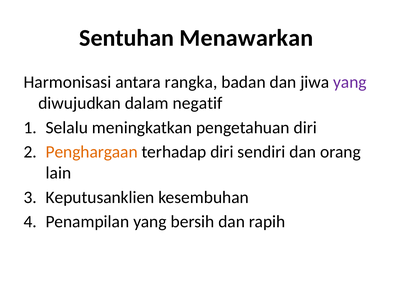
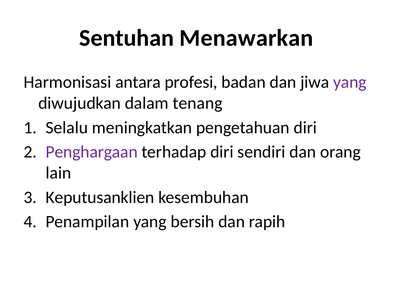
rangka: rangka -> profesi (191, 82)
negatif: negatif -> tenang (198, 103)
Penghargaan colour: orange -> purple (92, 152)
